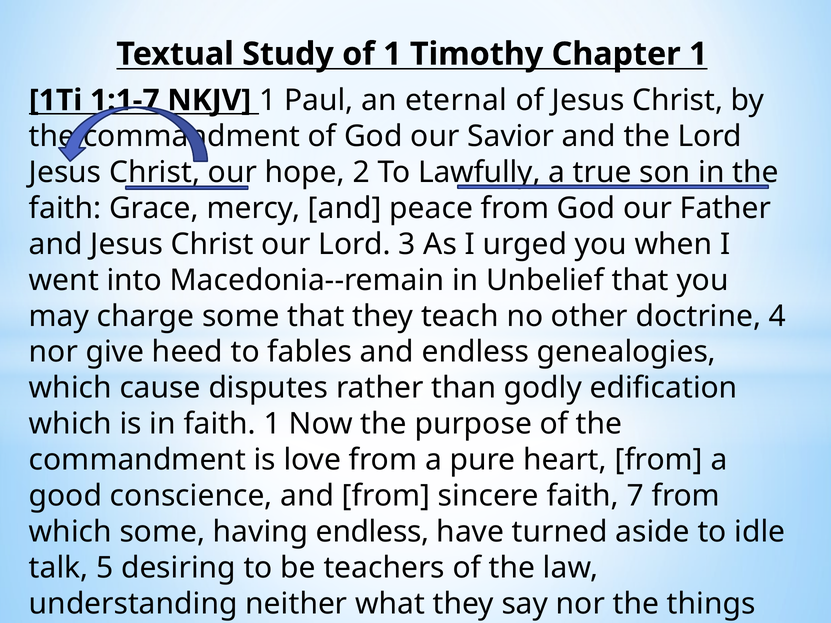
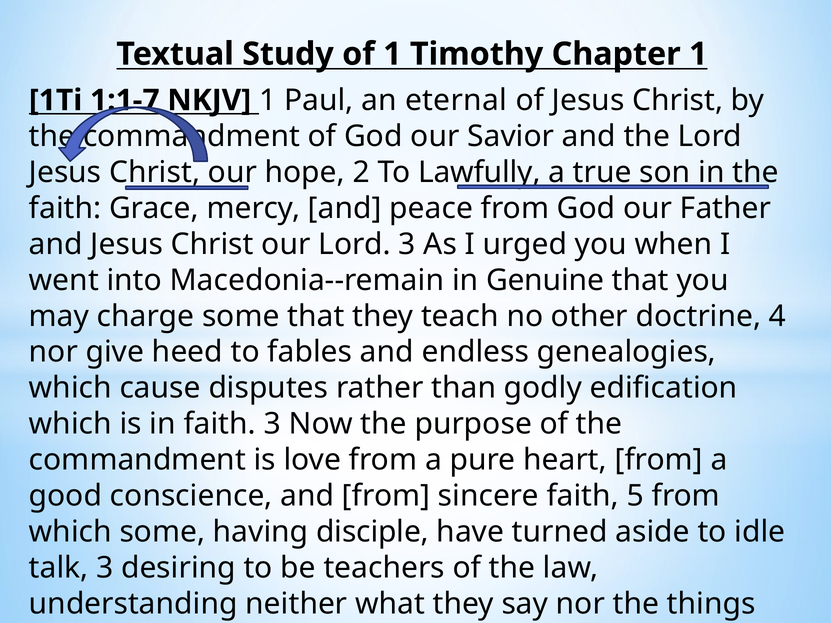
Unbelief: Unbelief -> Genuine (545, 280)
faith 1: 1 -> 3 (272, 424)
7: 7 -> 5 (635, 496)
having endless: endless -> disciple (372, 532)
talk 5: 5 -> 3 (105, 568)
